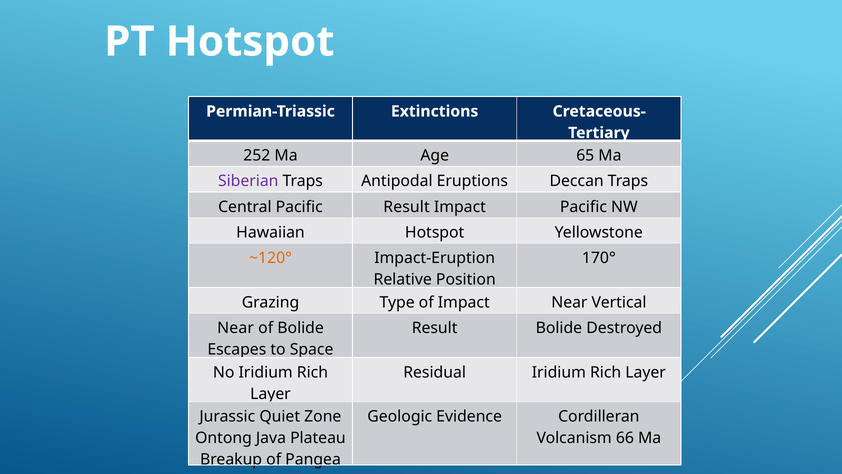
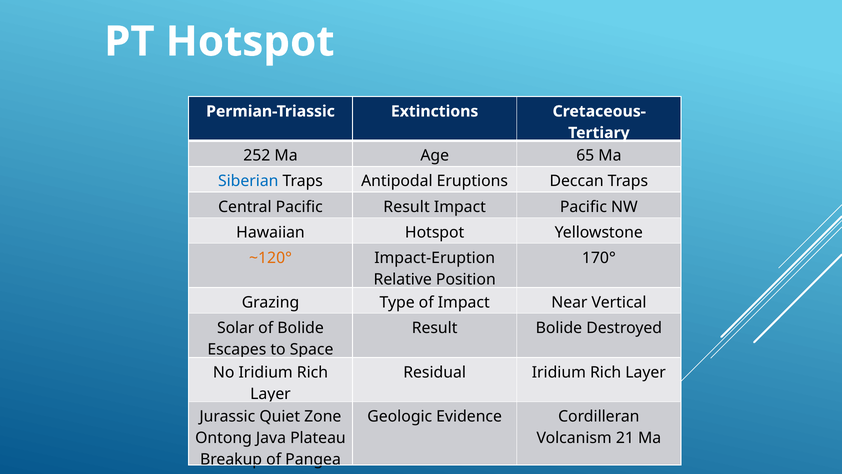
Siberian colour: purple -> blue (248, 181)
Near: Near -> Solar (236, 328)
66: 66 -> 21 (625, 438)
